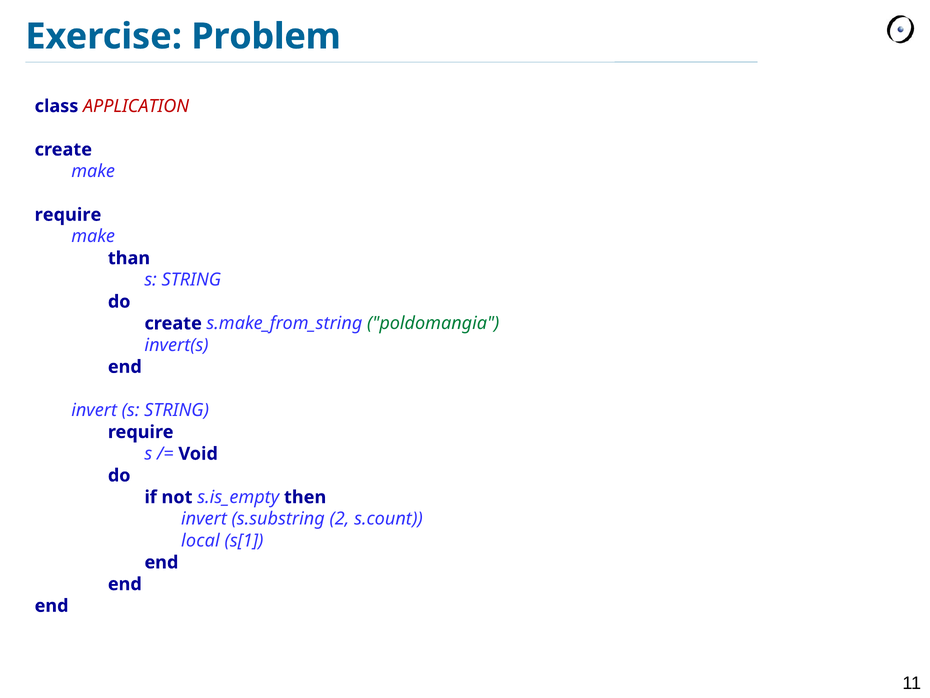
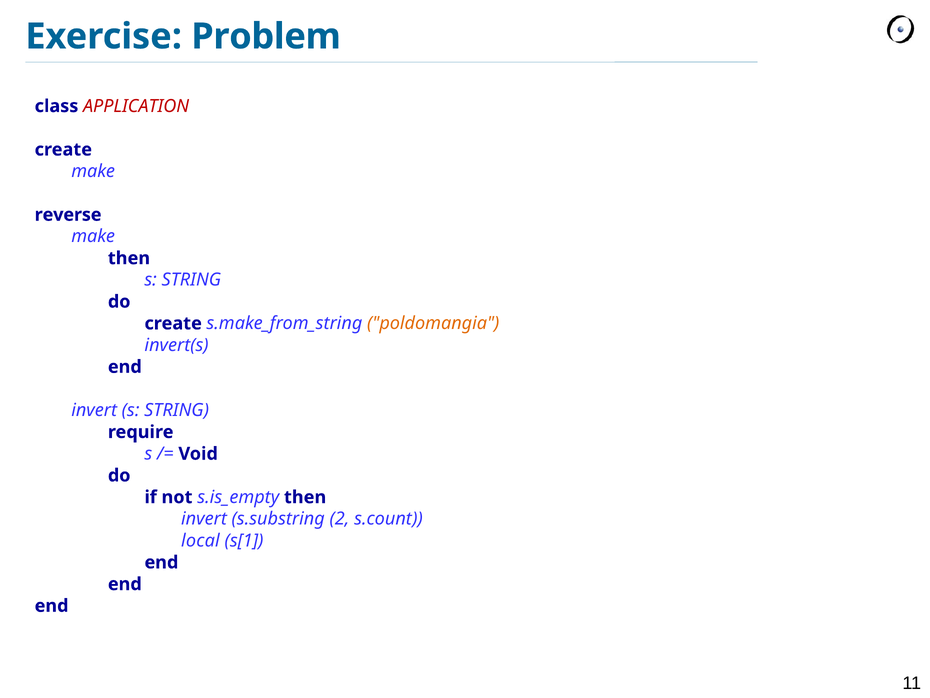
require: require -> reverse (68, 215)
than: than -> then (129, 258)
poldomangia colour: green -> orange (433, 323)
